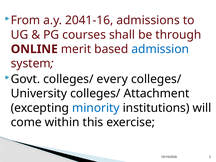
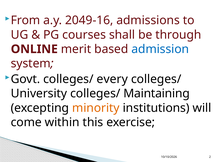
2041-16: 2041-16 -> 2049-16 (89, 20)
Attachment: Attachment -> Maintaining (157, 93)
minority colour: blue -> orange (96, 108)
